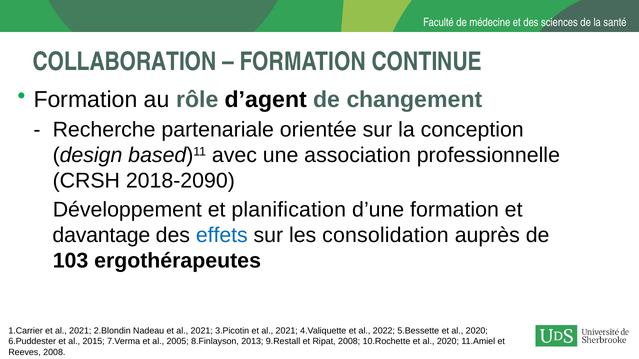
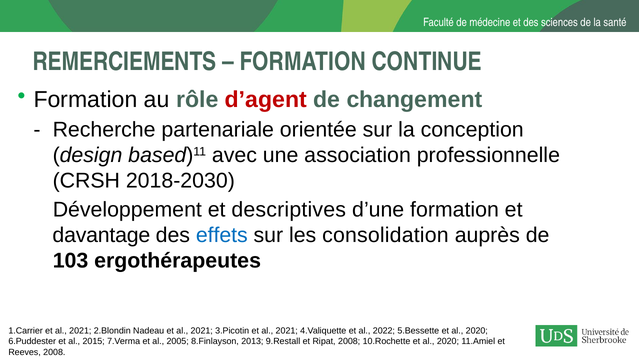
COLLABORATION: COLLABORATION -> REMERCIEMENTS (125, 62)
d’agent colour: black -> red (266, 100)
2018-2090: 2018-2090 -> 2018-2030 (180, 181)
planification: planification -> descriptives (289, 210)
